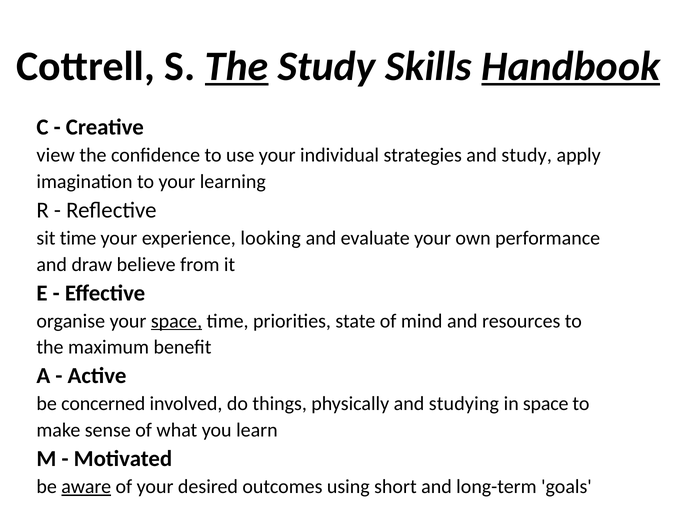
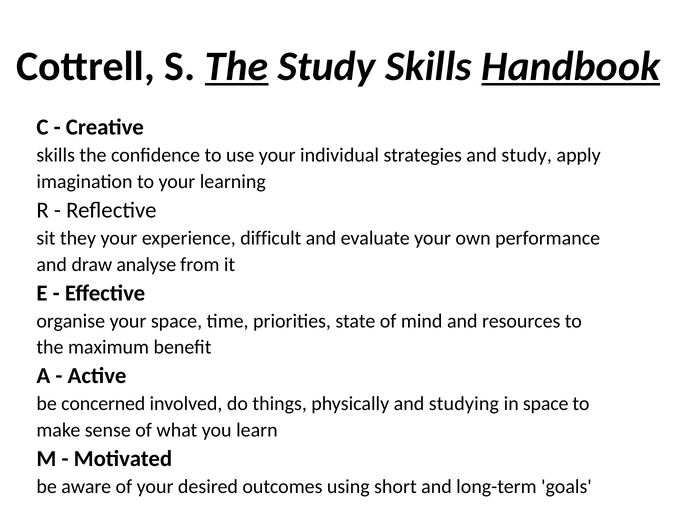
view: view -> skills (56, 155)
sit time: time -> they (78, 238)
looking: looking -> difficult (271, 238)
believe: believe -> analyse (146, 264)
space underline: present -> none (177, 321)
aware underline: present -> none (86, 486)
